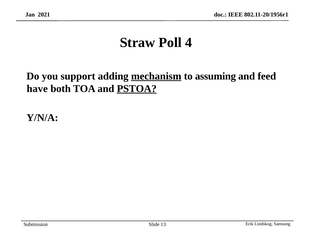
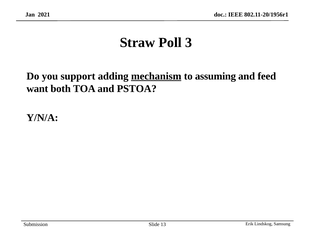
4: 4 -> 3 (189, 43)
have: have -> want (37, 89)
PSTOA underline: present -> none (137, 89)
